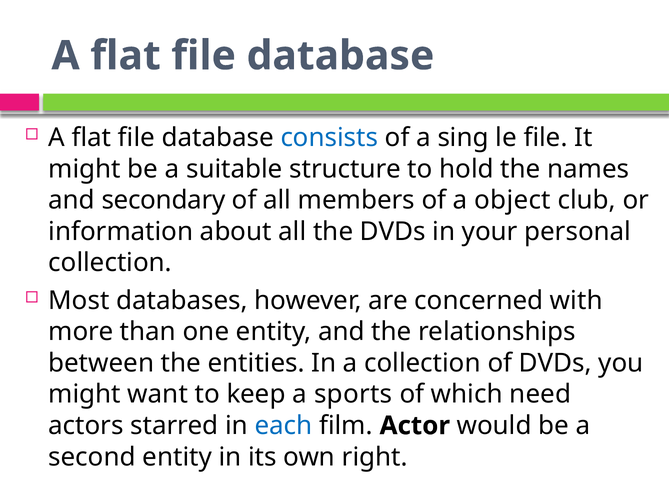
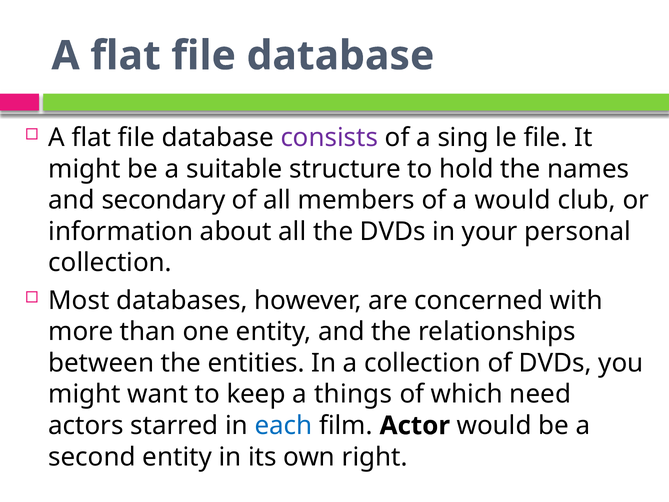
consists colour: blue -> purple (329, 138)
a object: object -> would (513, 200)
sports: sports -> things (353, 394)
